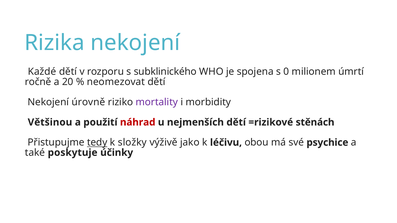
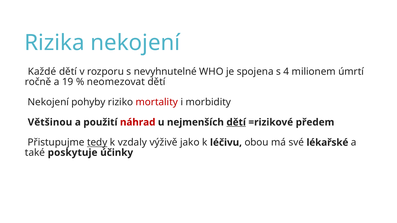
subklinického: subklinického -> nevyhnutelné (165, 72)
0: 0 -> 4 (286, 72)
20: 20 -> 19 (68, 82)
úrovně: úrovně -> pohyby (88, 102)
mortality colour: purple -> red (157, 102)
dětí underline: none -> present (236, 122)
stěnách: stěnách -> předem (315, 122)
složky: složky -> vzdaly (132, 143)
psychice: psychice -> lékařské (327, 143)
